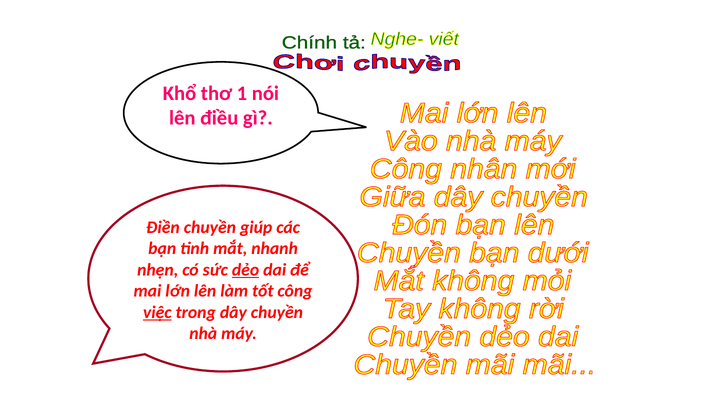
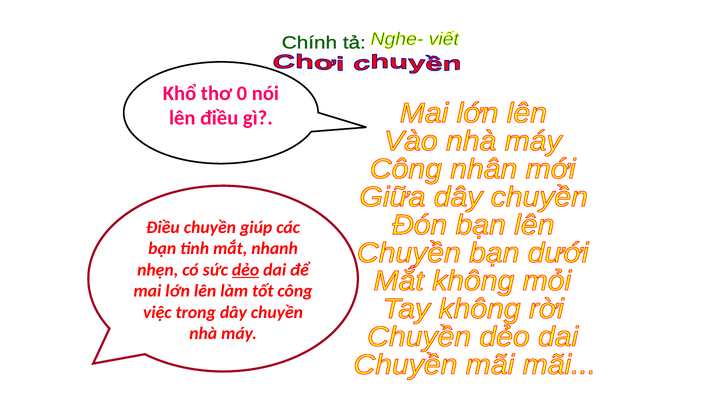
1: 1 -> 0 (242, 93)
Điền: Điền -> Điều (163, 227)
việc underline: present -> none (157, 312)
